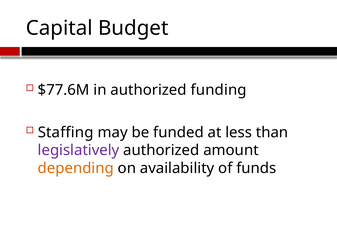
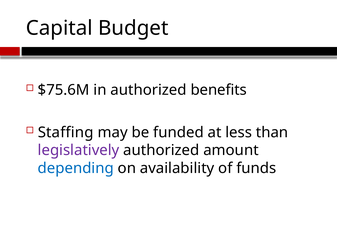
$77.6M: $77.6M -> $75.6M (64, 90)
funding: funding -> benefits (219, 90)
depending colour: orange -> blue (76, 169)
